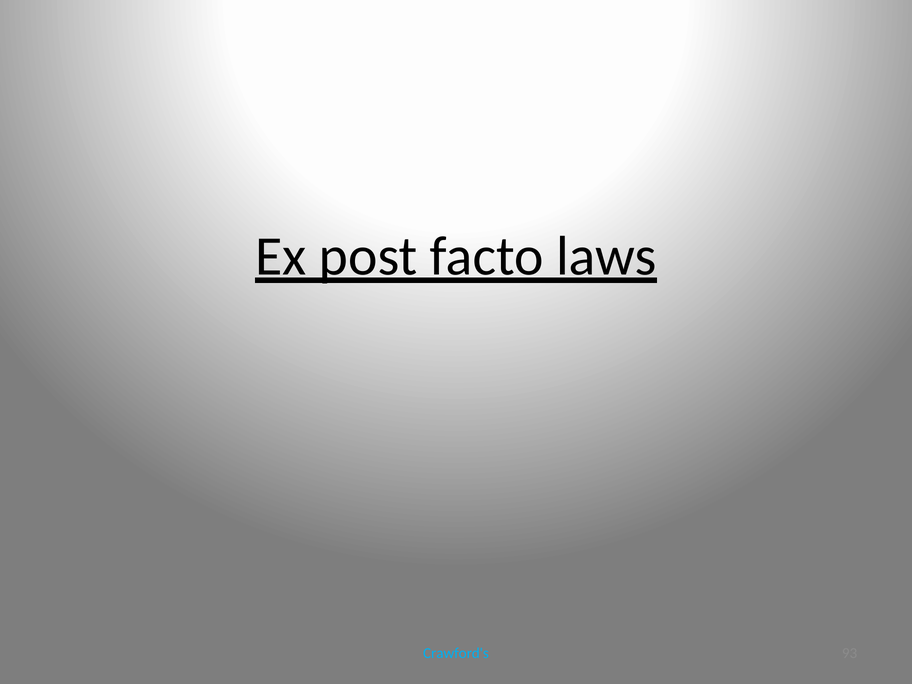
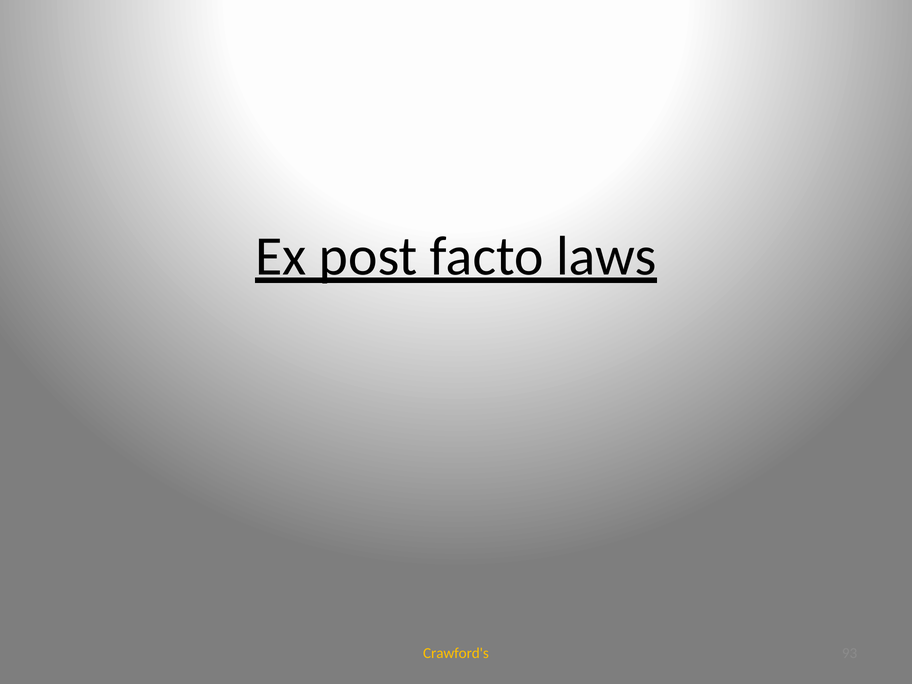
Crawford's colour: light blue -> yellow (456, 653)
